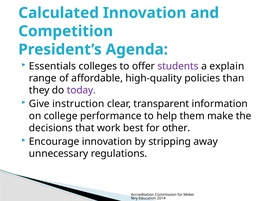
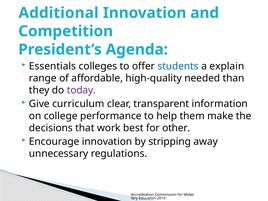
Calculated: Calculated -> Additional (59, 13)
students colour: purple -> blue (178, 66)
policies: policies -> needed (202, 78)
instruction: instruction -> curriculum (78, 104)
